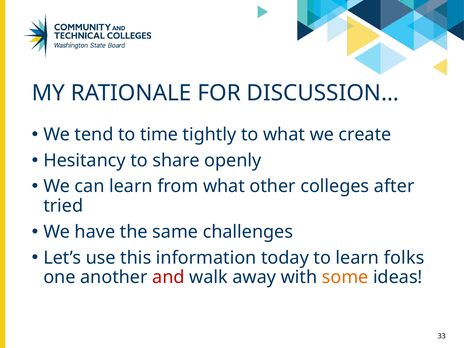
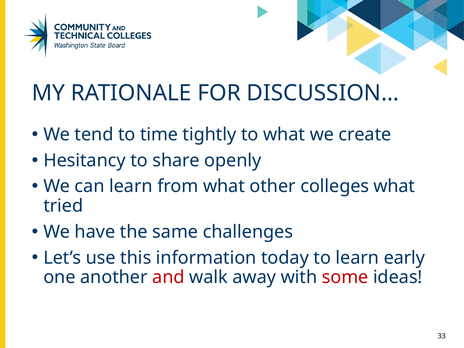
colleges after: after -> what (394, 186)
folks: folks -> early (404, 258)
some colour: orange -> red (345, 277)
